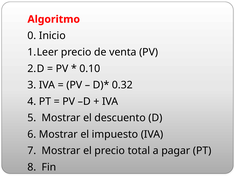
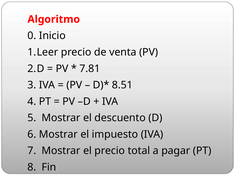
0.10: 0.10 -> 7.81 (90, 69)
0.32: 0.32 -> 8.51 (122, 85)
